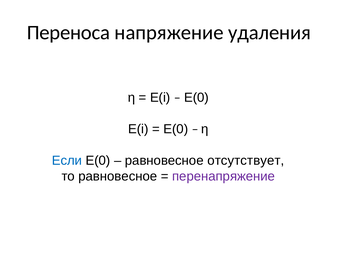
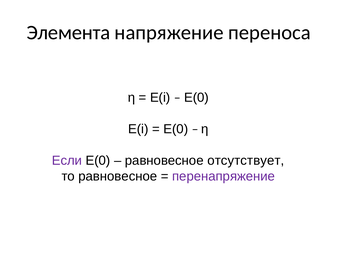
Переноса: Переноса -> Элемента (68, 33)
удаления: удаления -> переноса (270, 33)
Если colour: blue -> purple (67, 161)
